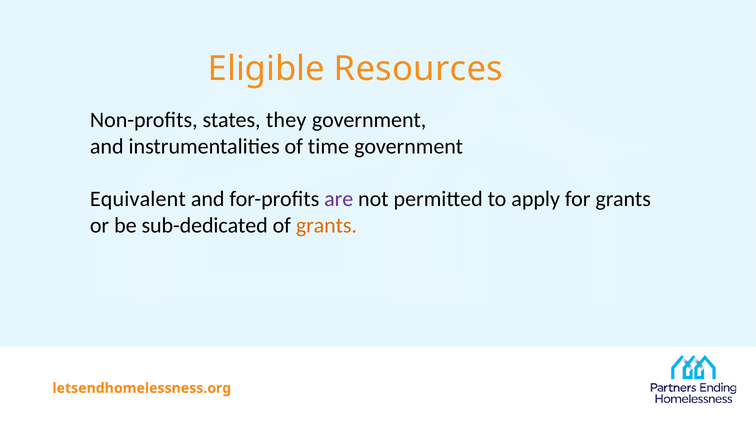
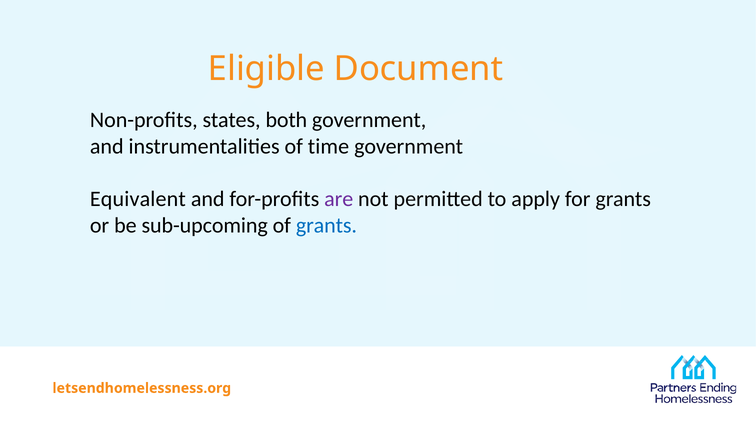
Resources: Resources -> Document (419, 69)
they: they -> both (286, 120)
sub-dedicated: sub-dedicated -> sub-upcoming (205, 226)
grants colour: orange -> blue (326, 226)
